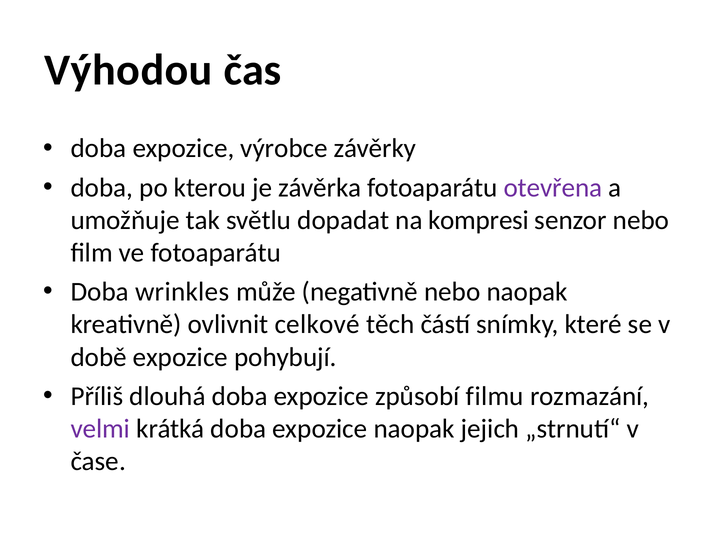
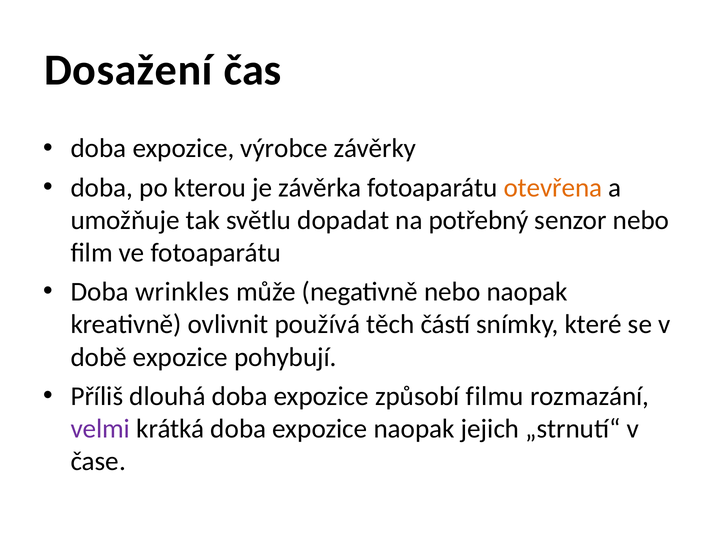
Výhodou: Výhodou -> Dosažení (128, 70)
otevřena colour: purple -> orange (553, 188)
kompresi: kompresi -> potřebný (479, 220)
celkové: celkové -> používá (317, 324)
